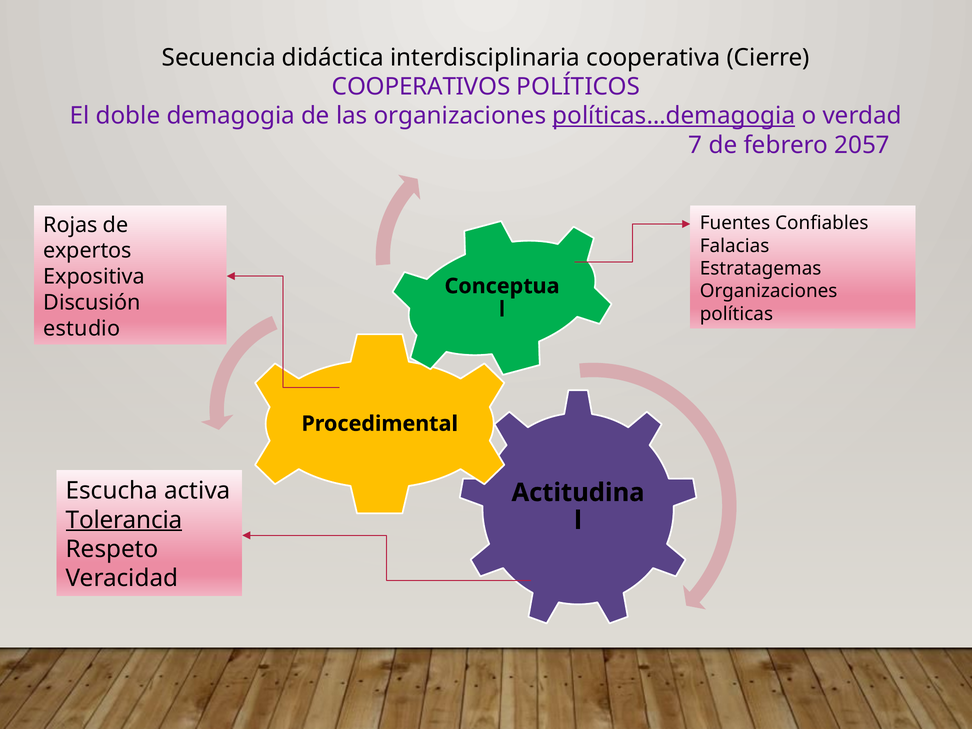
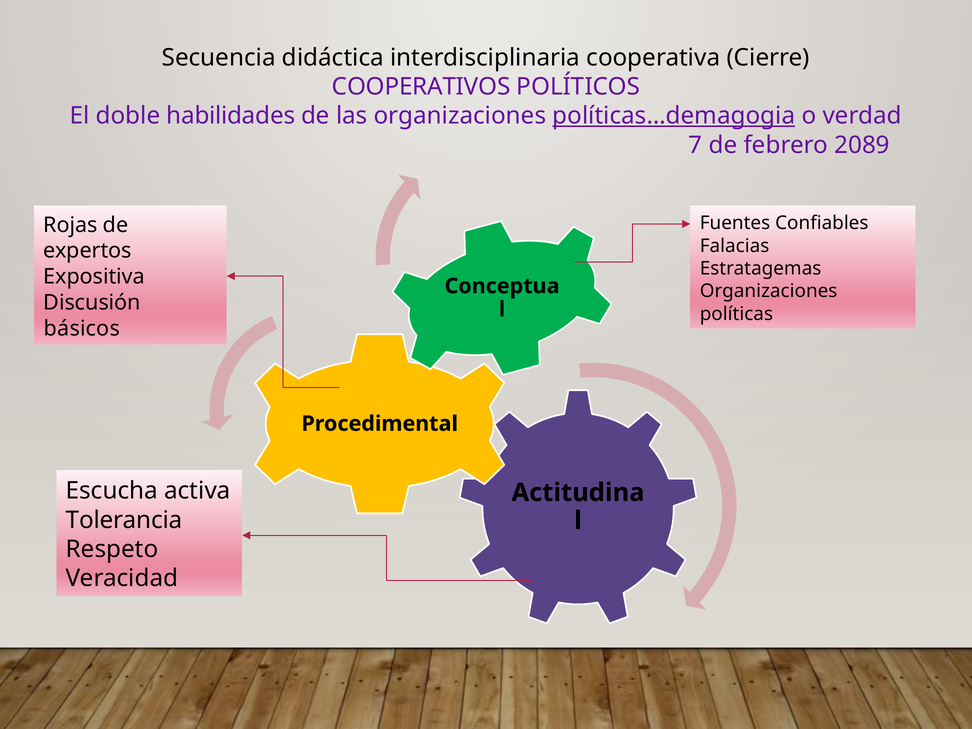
demagogia: demagogia -> habilidades (231, 116)
2057: 2057 -> 2089 (862, 145)
estudio: estudio -> básicos (82, 329)
Tolerancia underline: present -> none (124, 520)
